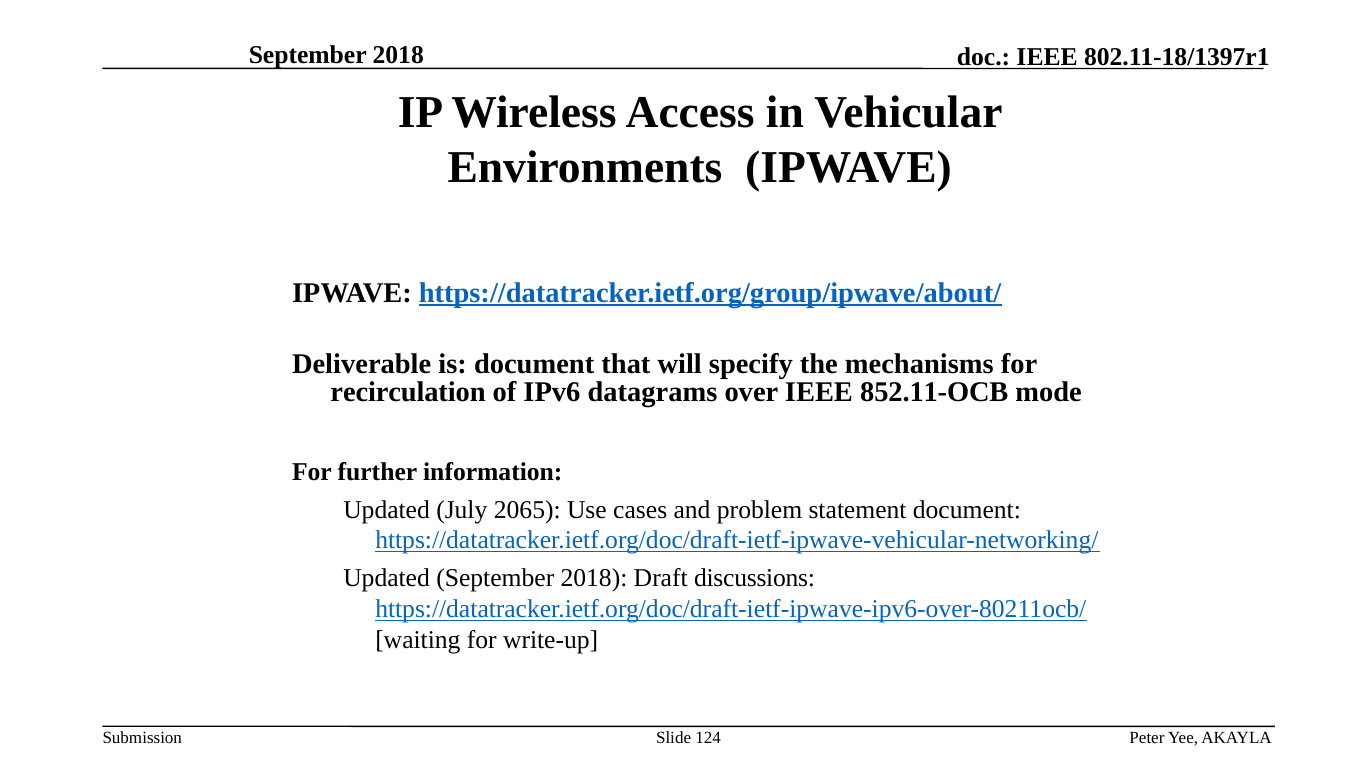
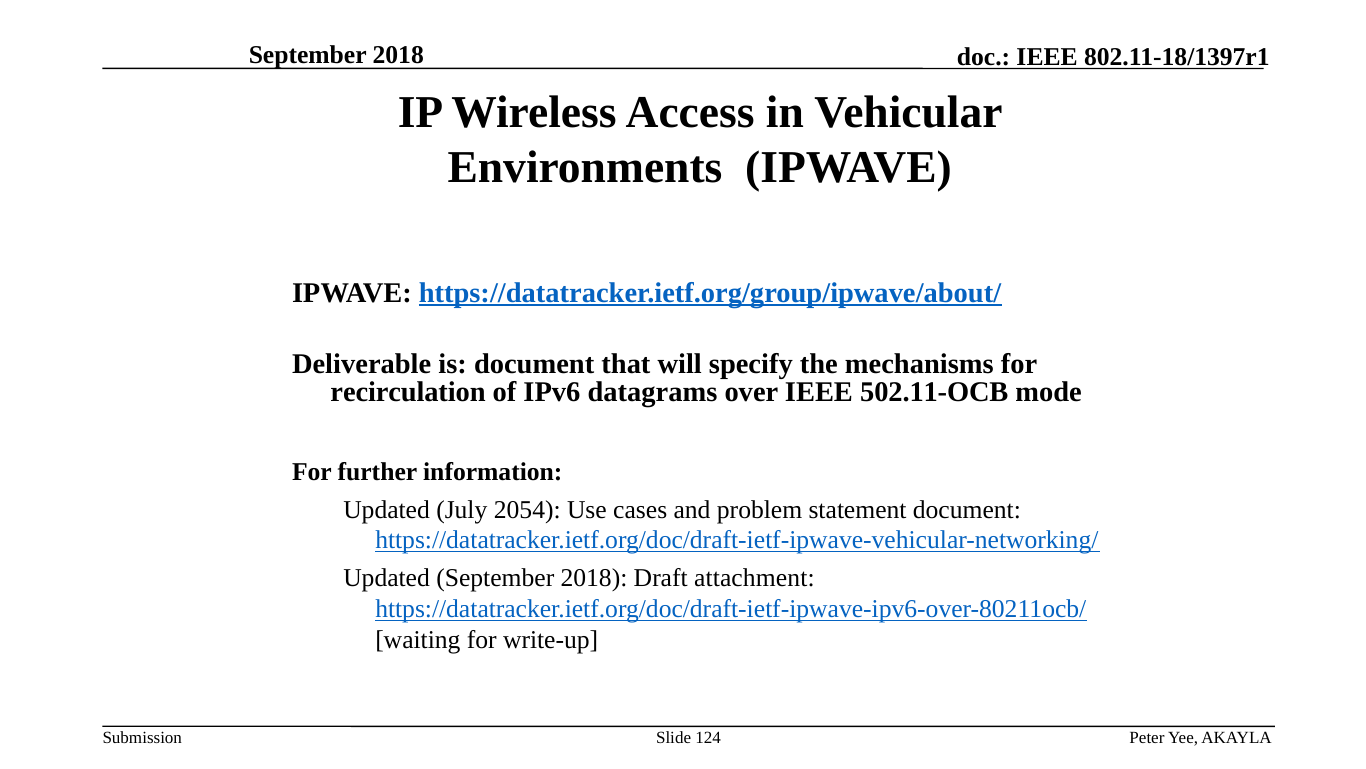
852.11-OCB: 852.11-OCB -> 502.11-OCB (934, 392)
2065: 2065 -> 2054 (527, 509)
discussions: discussions -> attachment (754, 578)
